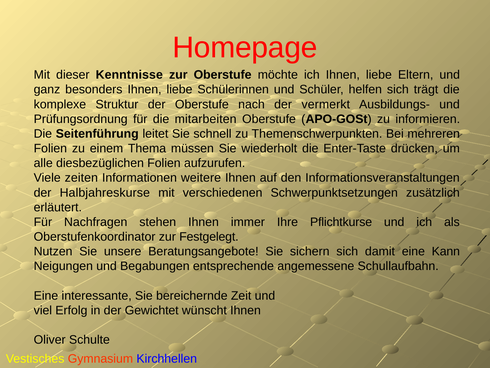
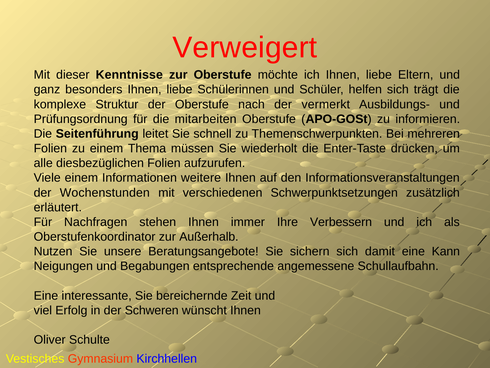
Homepage: Homepage -> Verweigert (245, 47)
Viele zeiten: zeiten -> einem (81, 178)
Halbjahreskurse: Halbjahreskurse -> Wochenstunden (105, 192)
Pflichtkurse: Pflichtkurse -> Verbessern (341, 222)
Festgelegt: Festgelegt -> Außerhalb (209, 236)
Gewichtet: Gewichtet -> Schweren (152, 310)
